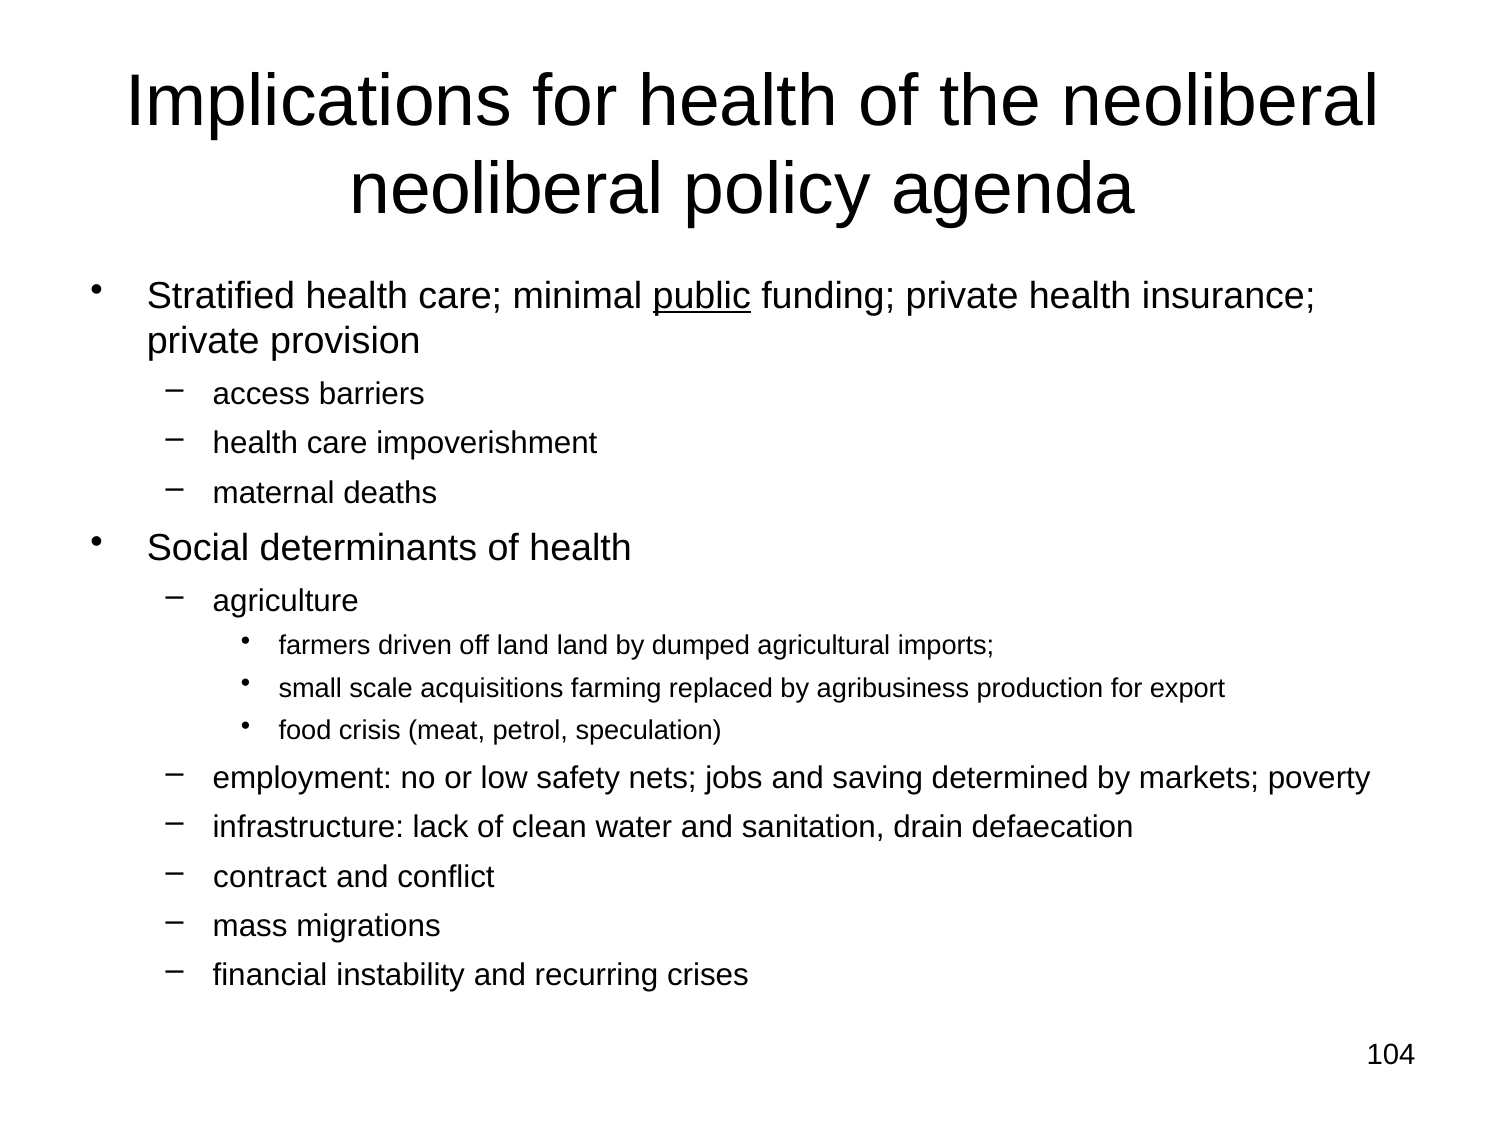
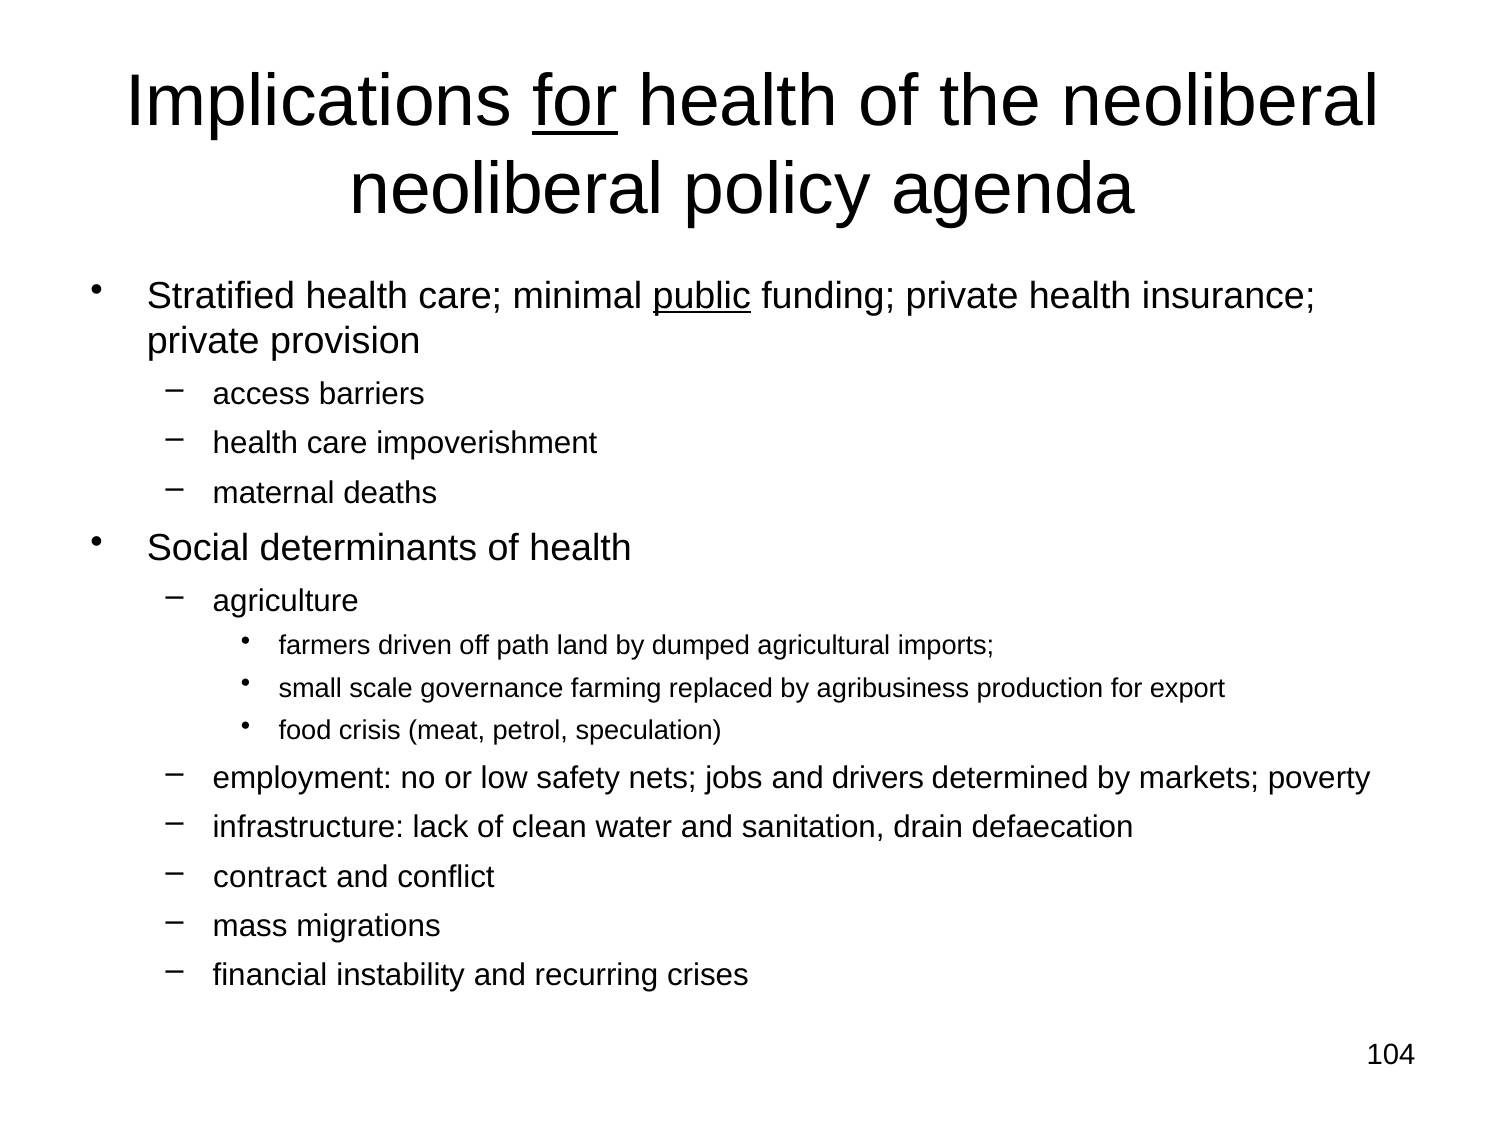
for underline: none -> present (575, 102)
off land: land -> path (523, 646)
acquisitions: acquisitions -> governance (492, 689)
saving: saving -> drivers (878, 778)
